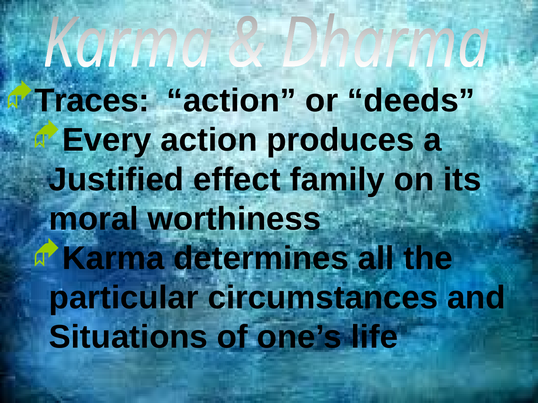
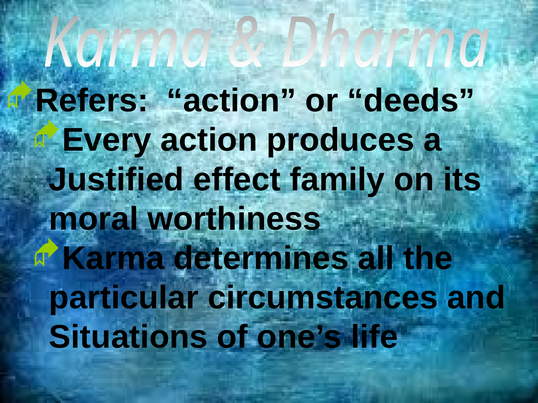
Traces: Traces -> Refers (92, 101)
